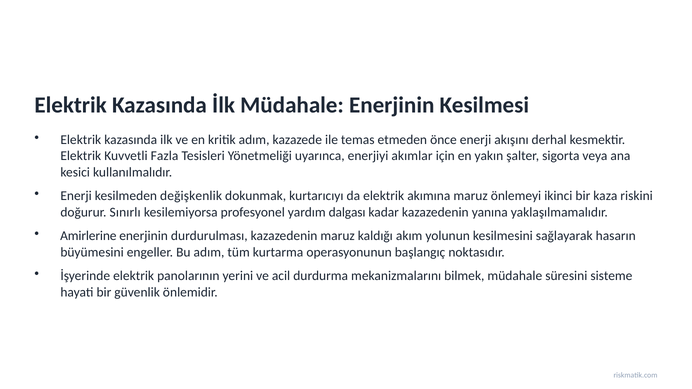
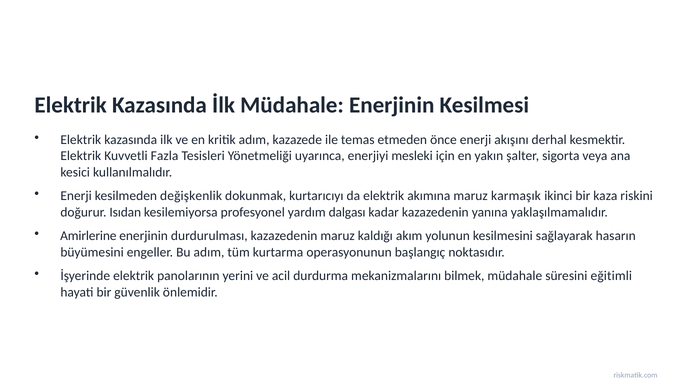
akımlar: akımlar -> mesleki (412, 156)
önlemeyi: önlemeyi -> karmaşık (516, 196)
Sınırlı: Sınırlı -> Isıdan (125, 212)
sisteme: sisteme -> eğitimli (611, 276)
